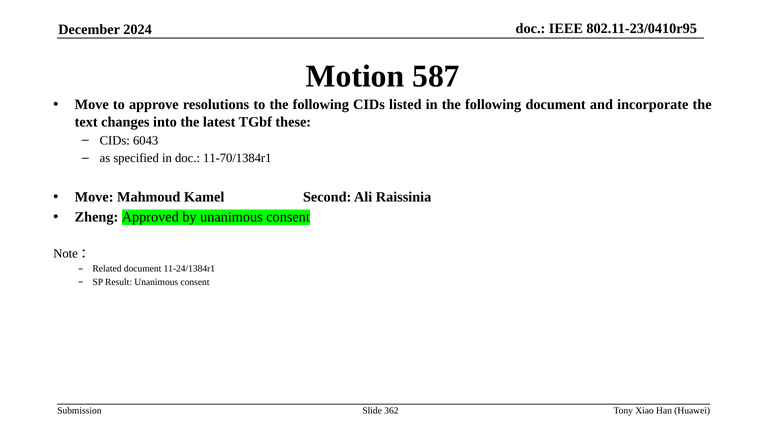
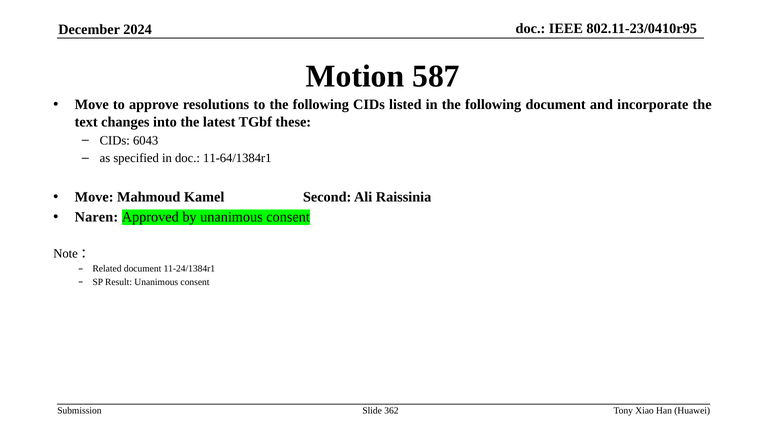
11-70/1384r1: 11-70/1384r1 -> 11-64/1384r1 (237, 158)
Zheng: Zheng -> Naren (96, 217)
